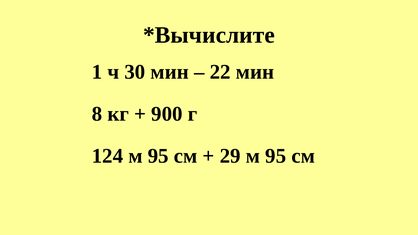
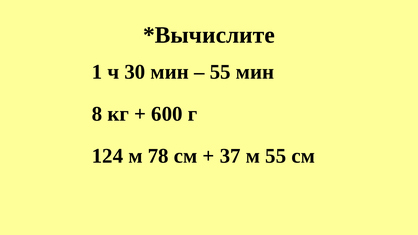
22: 22 -> 55 (220, 72)
900: 900 -> 600 (167, 114)
124 м 95: 95 -> 78 (158, 156)
29: 29 -> 37 (230, 156)
95: 95 -> 55 (276, 156)
